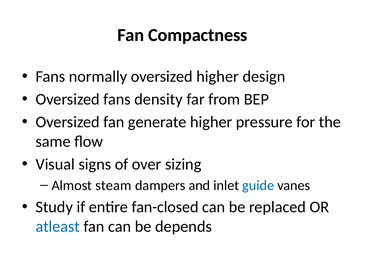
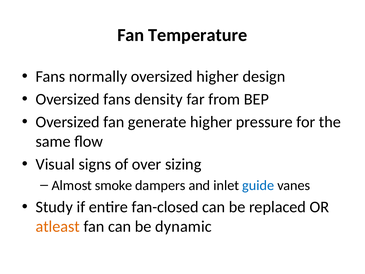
Compactness: Compactness -> Temperature (198, 35)
steam: steam -> smoke (114, 185)
atleast colour: blue -> orange (58, 226)
depends: depends -> dynamic (183, 226)
